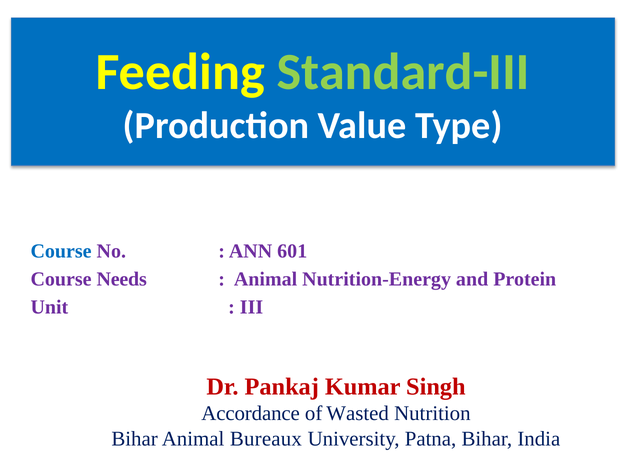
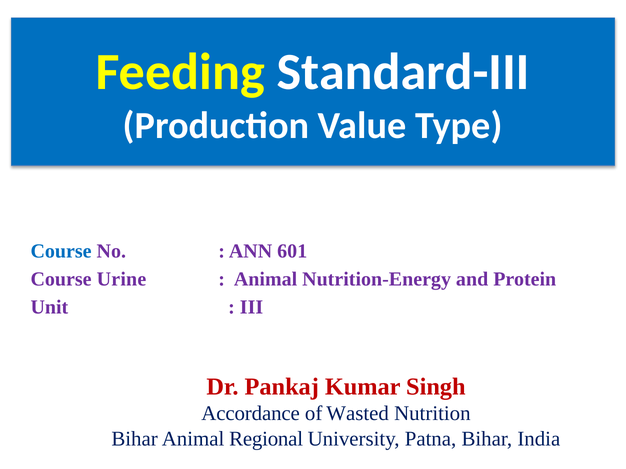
Standard-III colour: light green -> white (403, 72)
Needs: Needs -> Urine (121, 279)
Bureaux: Bureaux -> Regional (266, 439)
